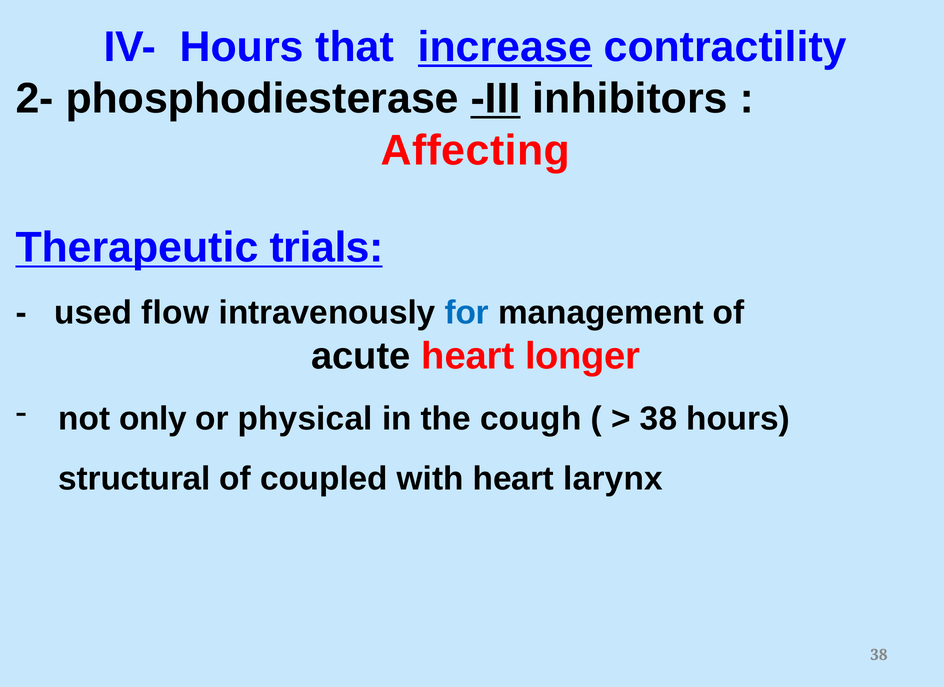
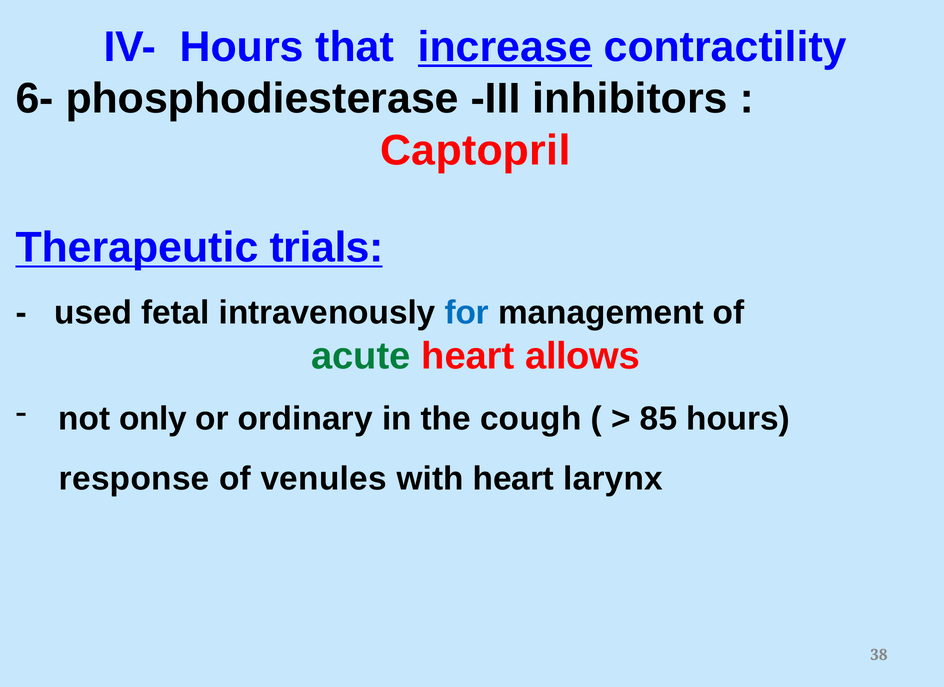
2-: 2- -> 6- (35, 99)
III underline: present -> none (496, 99)
Affecting: Affecting -> Captopril (475, 150)
flow: flow -> fetal (175, 313)
acute colour: black -> green (361, 356)
longer: longer -> allows (583, 356)
physical: physical -> ordinary (305, 419)
38: 38 -> 85 (659, 419)
structural: structural -> response (134, 479)
coupled: coupled -> venules (324, 479)
